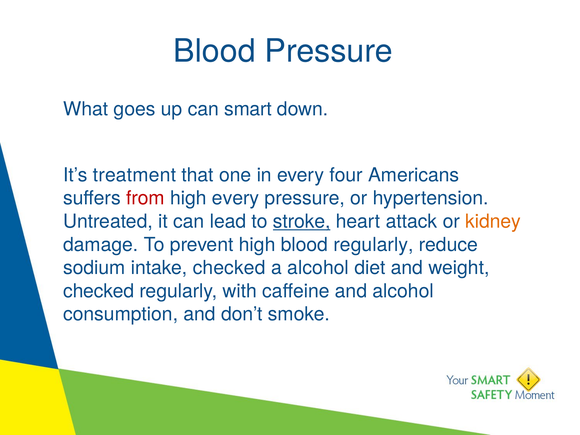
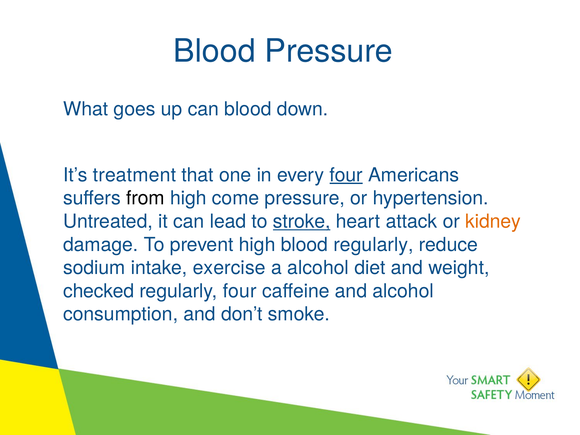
can smart: smart -> blood (248, 109)
four underline: none -> present (346, 175)
from colour: red -> black (145, 198)
high every: every -> come (236, 198)
intake checked: checked -> exercise (229, 268)
regularly with: with -> four (240, 291)
